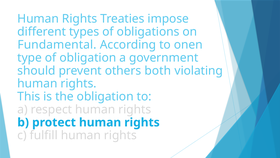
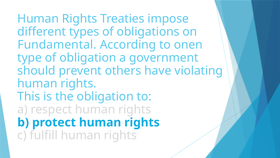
both: both -> have (158, 70)
